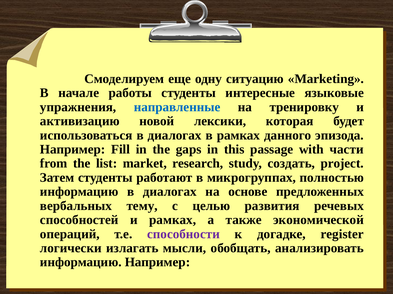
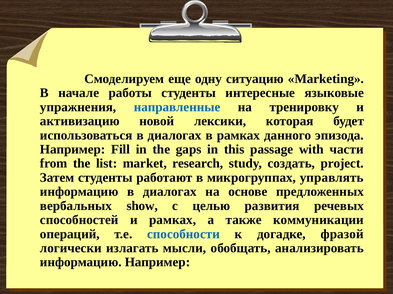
полностью: полностью -> управлять (332, 178)
тему: тему -> show (142, 206)
экономической: экономической -> коммуникации (318, 220)
способности colour: purple -> blue (183, 235)
register: register -> фразой (342, 235)
